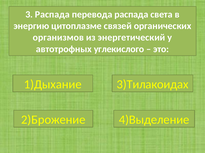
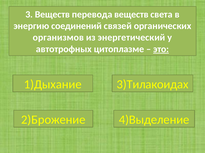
3 Распада: Распада -> Веществ (52, 14)
перевода распада: распада -> веществ (131, 14)
цитоплазме: цитоплазме -> соединений (77, 26)
углекислого: углекислого -> цитоплазме (119, 49)
это underline: none -> present (161, 49)
